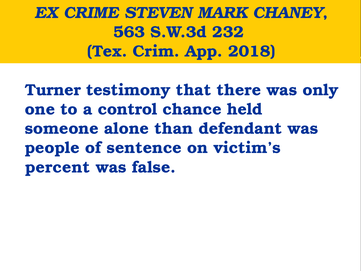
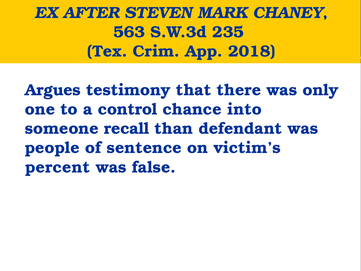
CRIME: CRIME -> AFTER (91, 13)
232: 232 -> 235 (228, 32)
Turner: Turner -> Argues (53, 90)
held: held -> into (245, 109)
alone: alone -> recall (127, 129)
